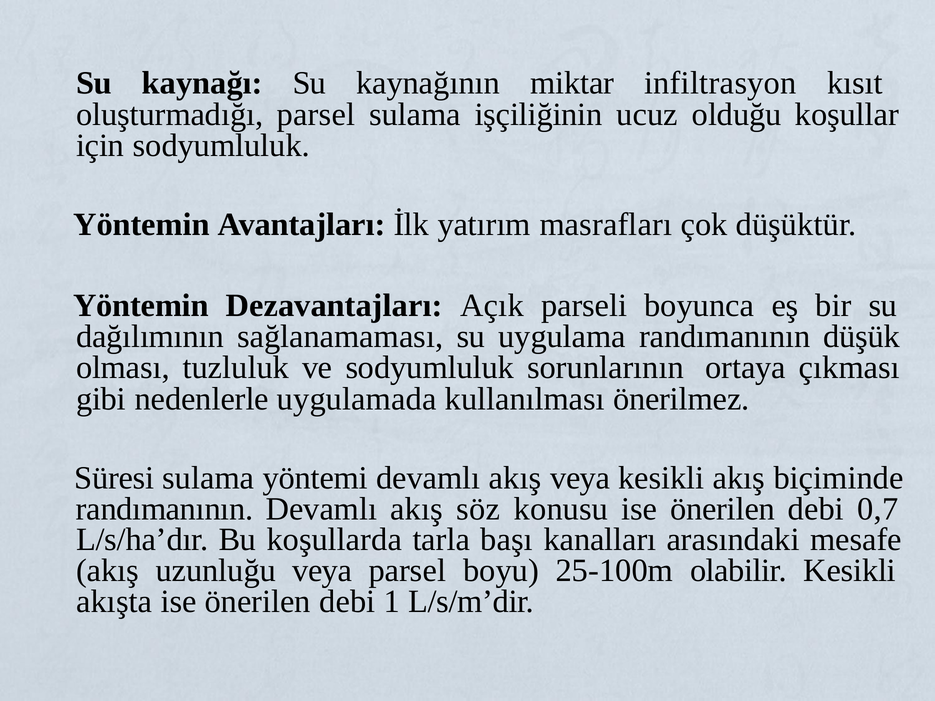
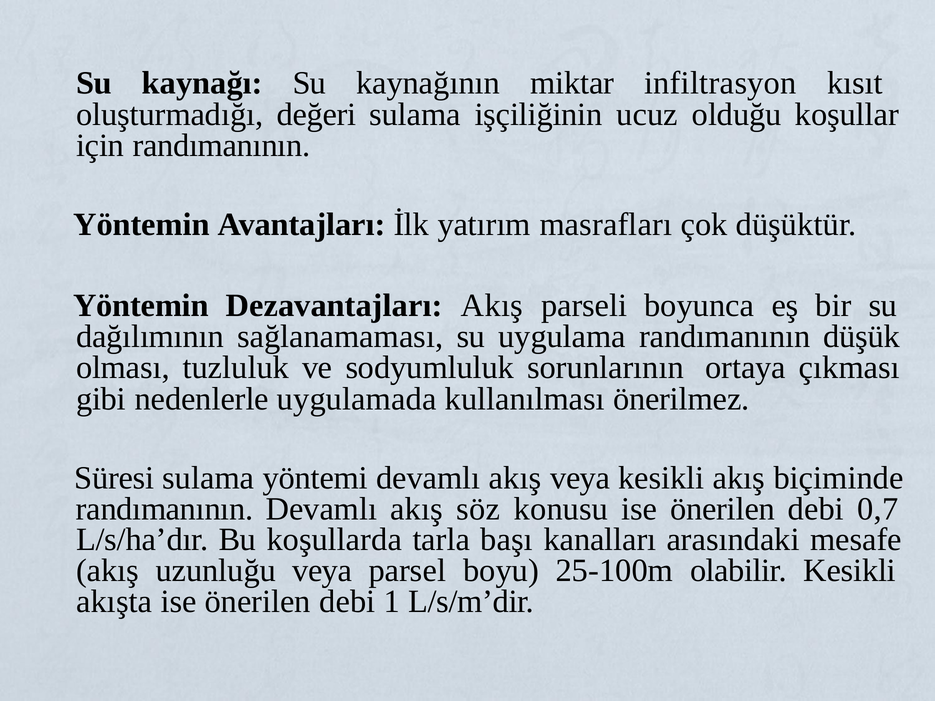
oluşturmadığı parsel: parsel -> değeri (316, 114)
için sodyumluluk: sodyumluluk -> randımanının (222, 146)
Dezavantajları Açık: Açık -> Akış (492, 306)
